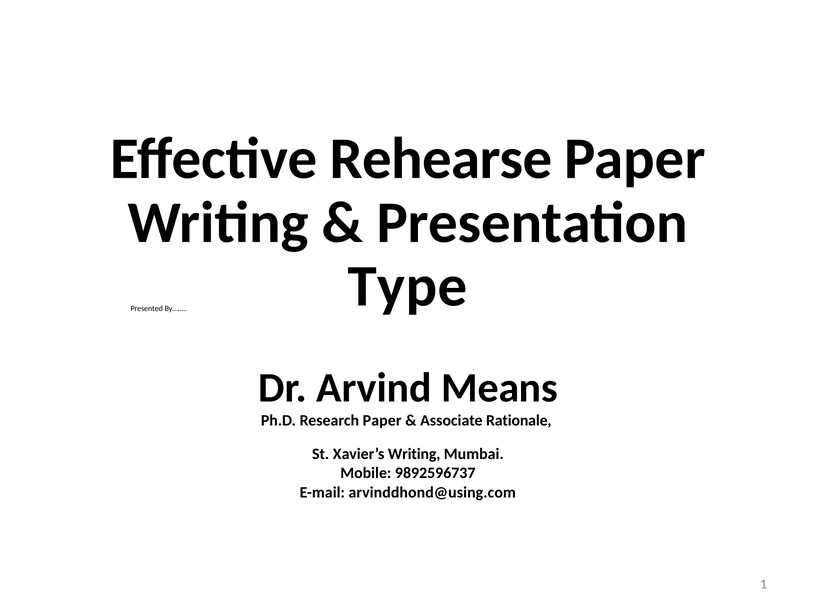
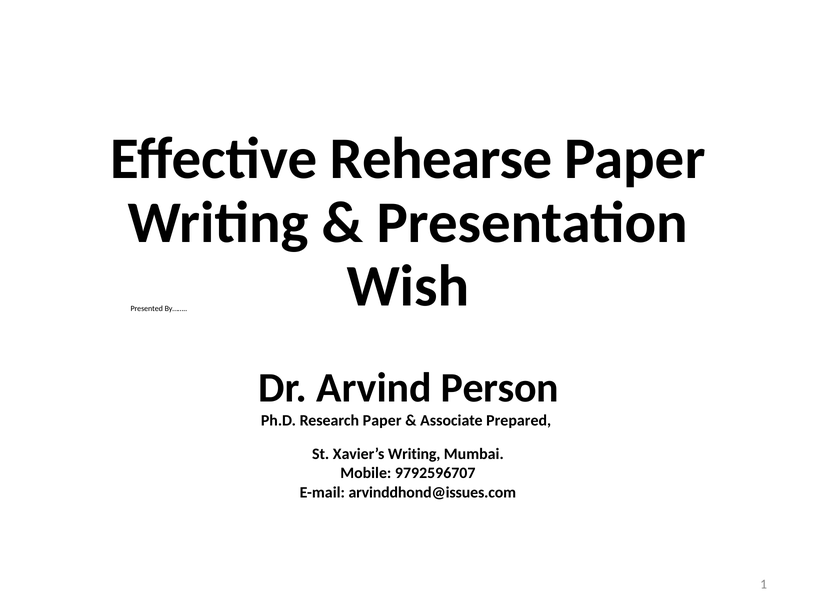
Type: Type -> Wish (408, 286)
Means: Means -> Person (500, 388)
Rationale: Rationale -> Prepared (519, 421)
9892596737: 9892596737 -> 9792596707 (435, 473)
arvinddhond@using.com: arvinddhond@using.com -> arvinddhond@issues.com (432, 492)
